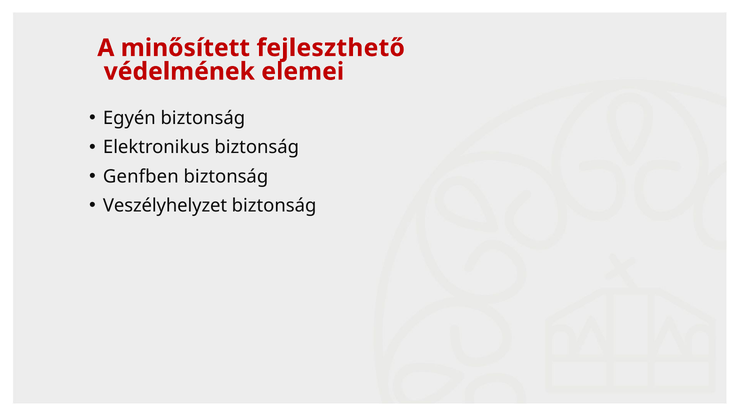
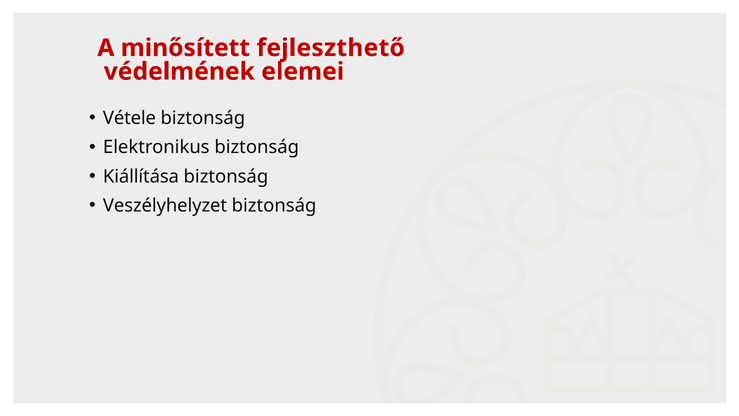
Egyén: Egyén -> Vétele (129, 118)
Genfben: Genfben -> Kiállítása (141, 176)
